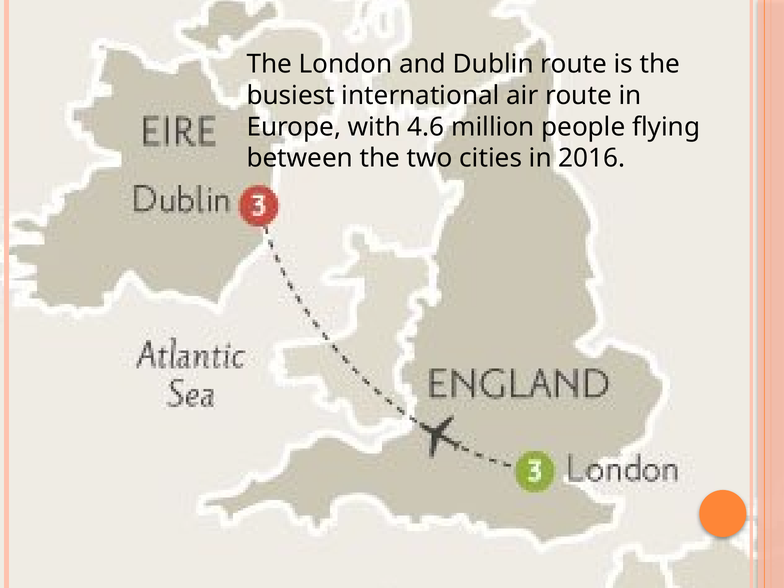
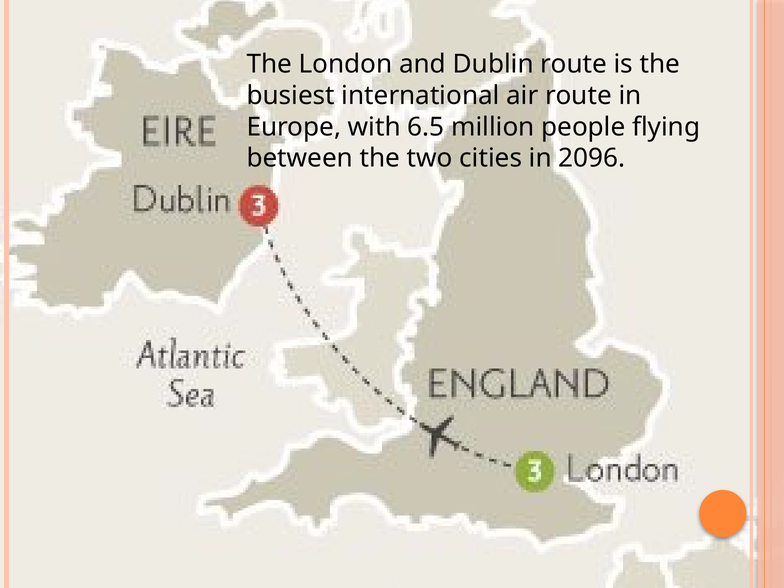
4.6: 4.6 -> 6.5 (426, 127)
2016: 2016 -> 2096 (592, 158)
